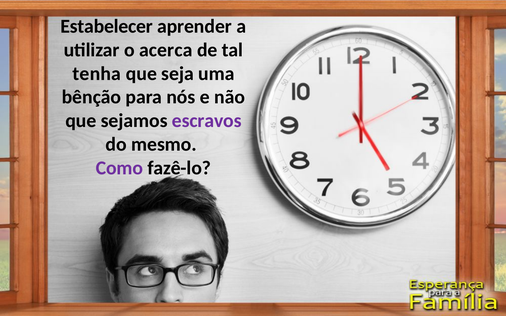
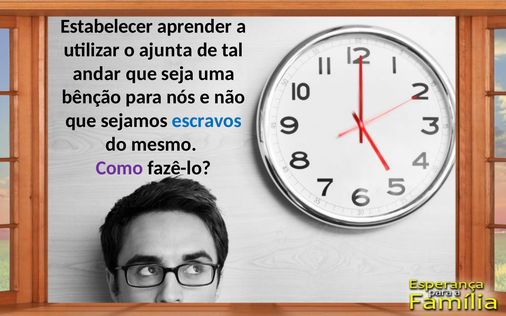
acerca: acerca -> ajunta (166, 50)
tenha: tenha -> andar (97, 74)
escravos colour: purple -> blue (207, 121)
